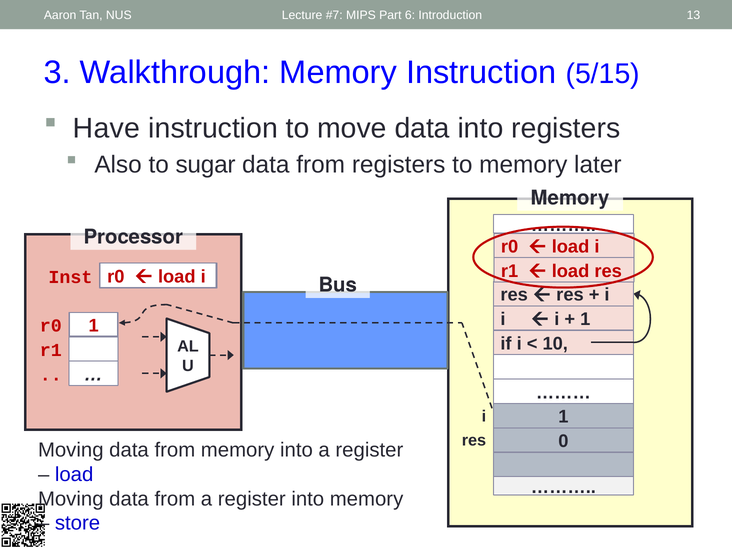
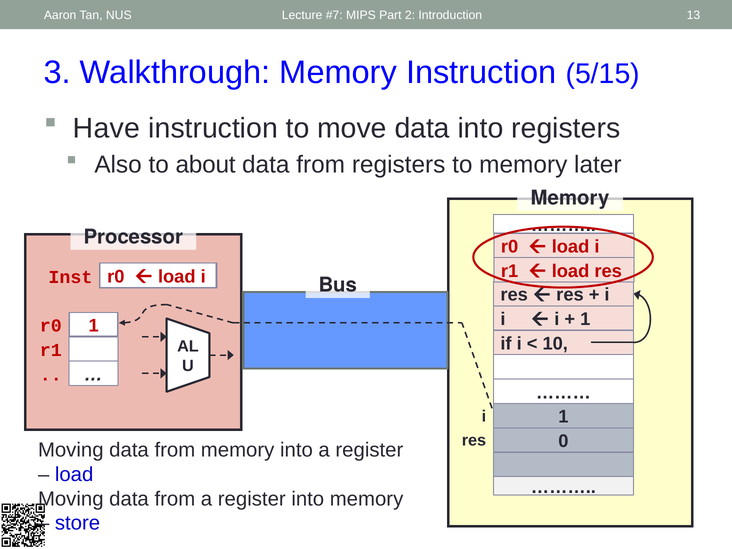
6: 6 -> 2 (410, 15)
sugar: sugar -> about (206, 165)
